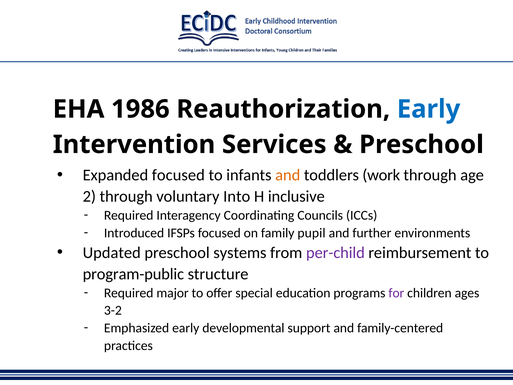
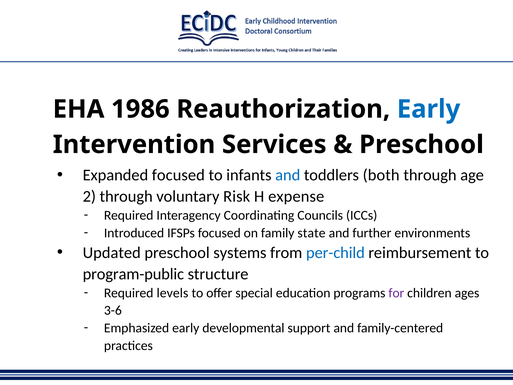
and colour: orange -> blue (288, 175)
work: work -> both (381, 175)
Into: Into -> Risk (237, 196)
inclusive: inclusive -> expense (296, 196)
pupil: pupil -> state (312, 233)
per-child colour: purple -> blue (335, 253)
major: major -> levels (172, 293)
3-2: 3-2 -> 3-6 (113, 310)
